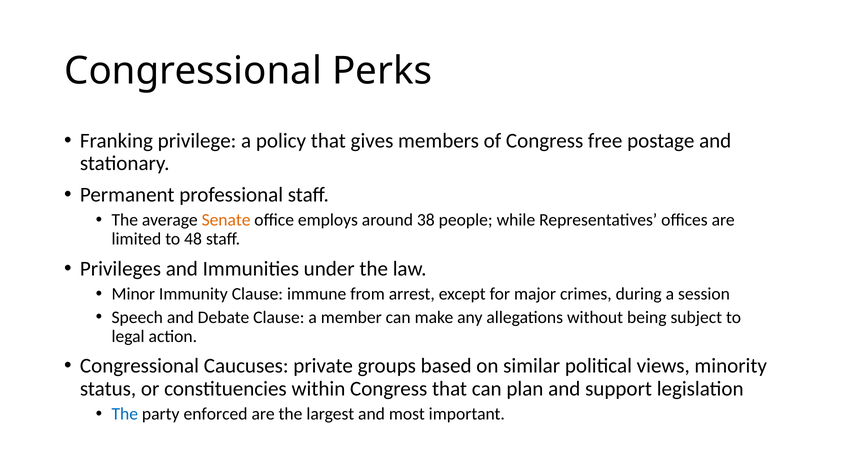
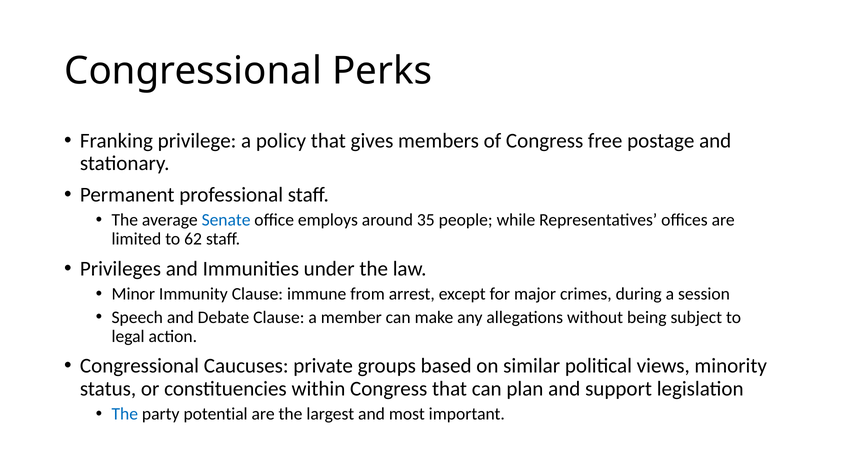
Senate colour: orange -> blue (226, 220)
38: 38 -> 35 (426, 220)
48: 48 -> 62 (193, 239)
enforced: enforced -> potential (216, 414)
